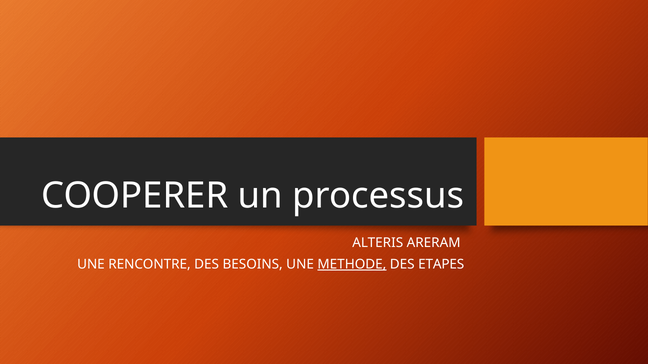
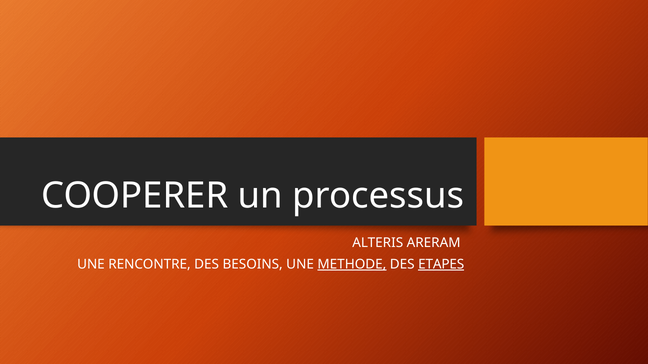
ETAPES underline: none -> present (441, 265)
